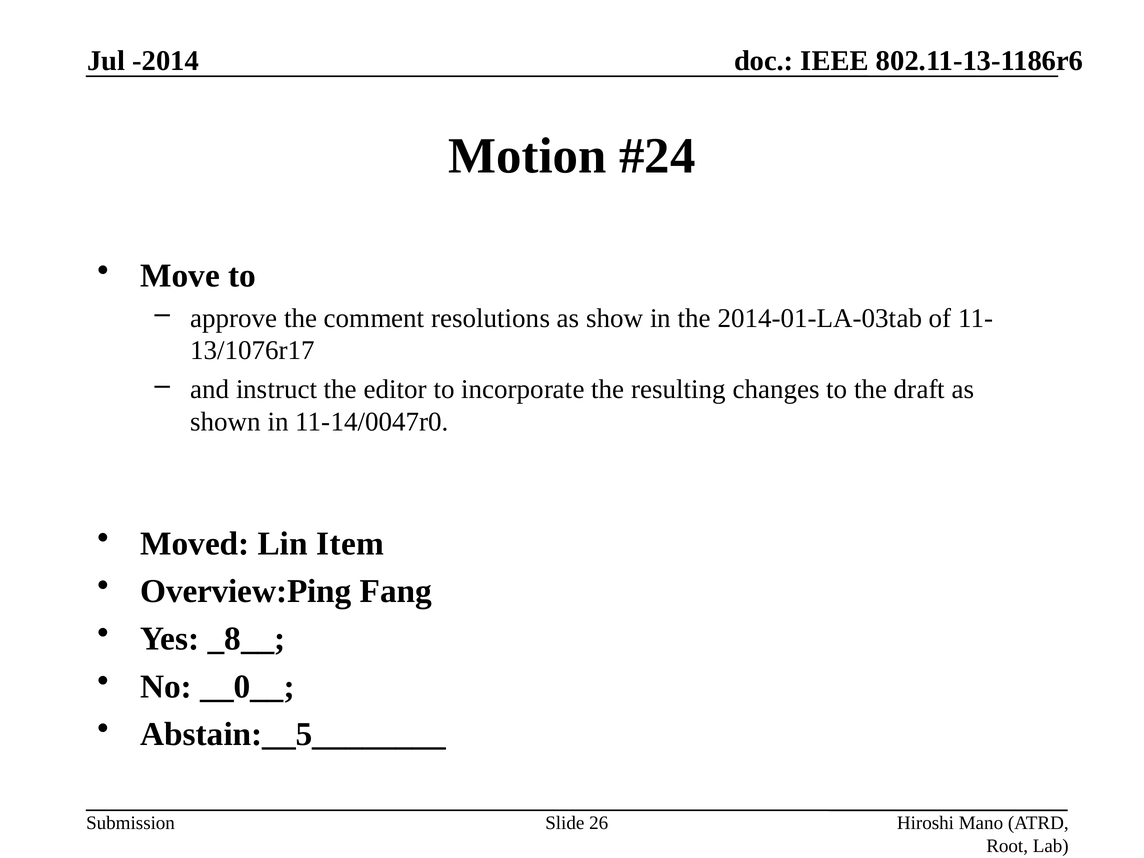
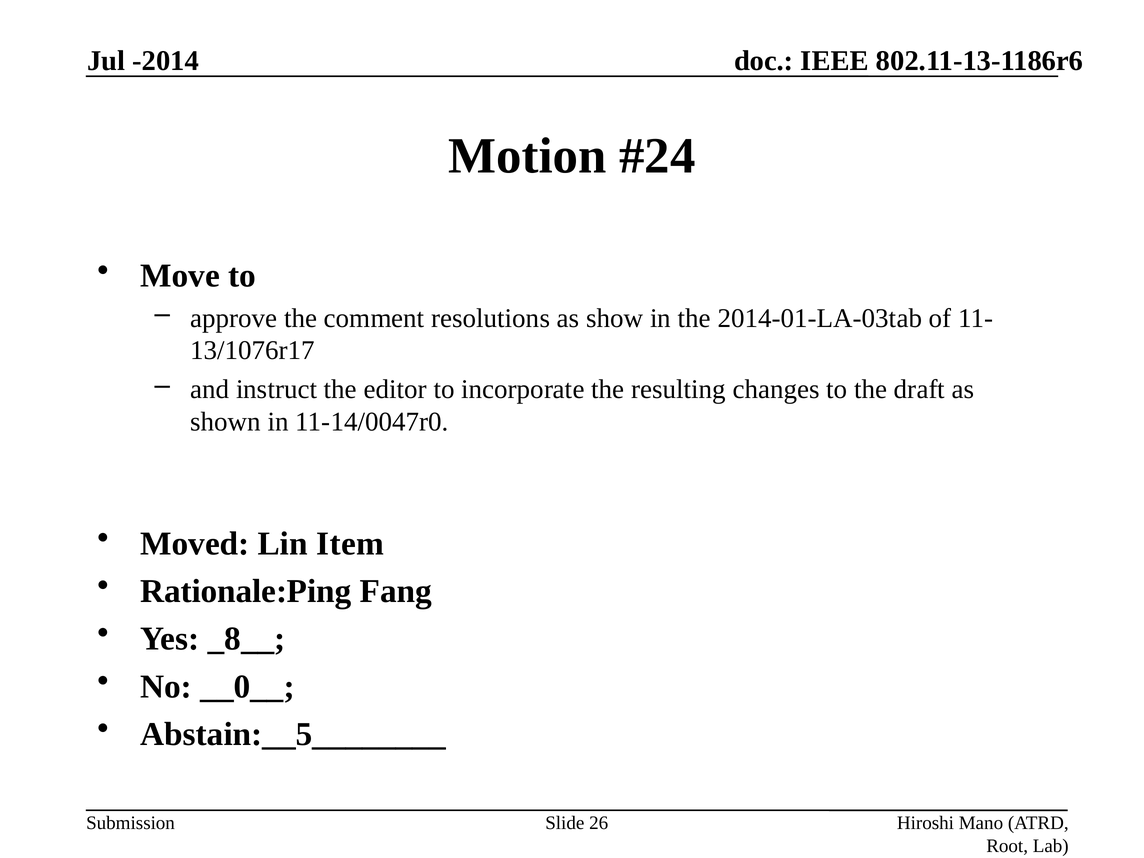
Overview:Ping: Overview:Ping -> Rationale:Ping (246, 591)
